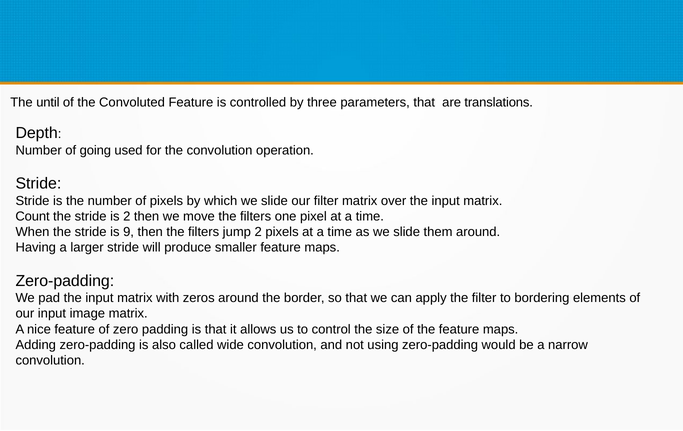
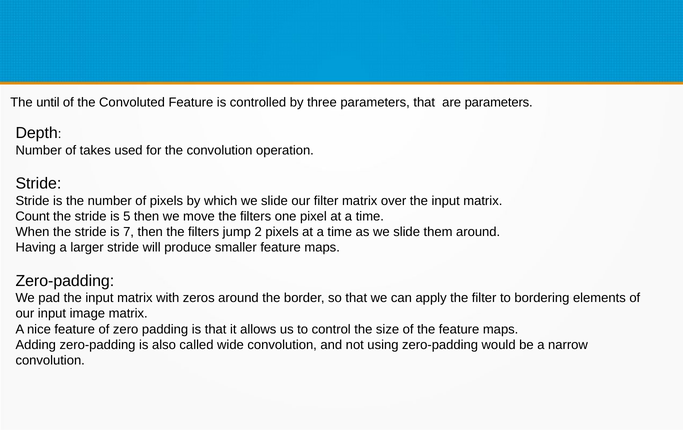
are translations: translations -> parameters (499, 102)
going: going -> takes (95, 150)
is 2: 2 -> 5 (127, 216)
9: 9 -> 7 (129, 232)
